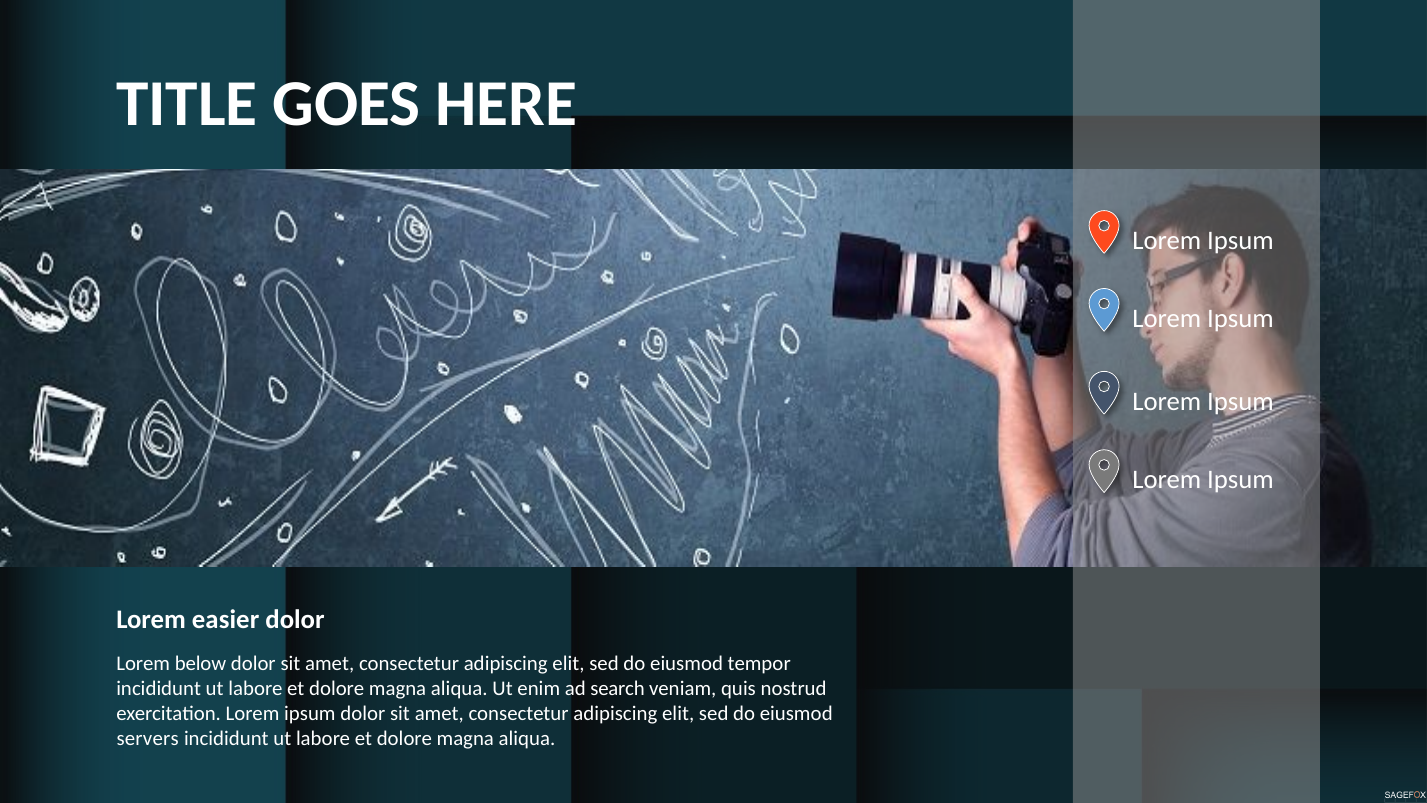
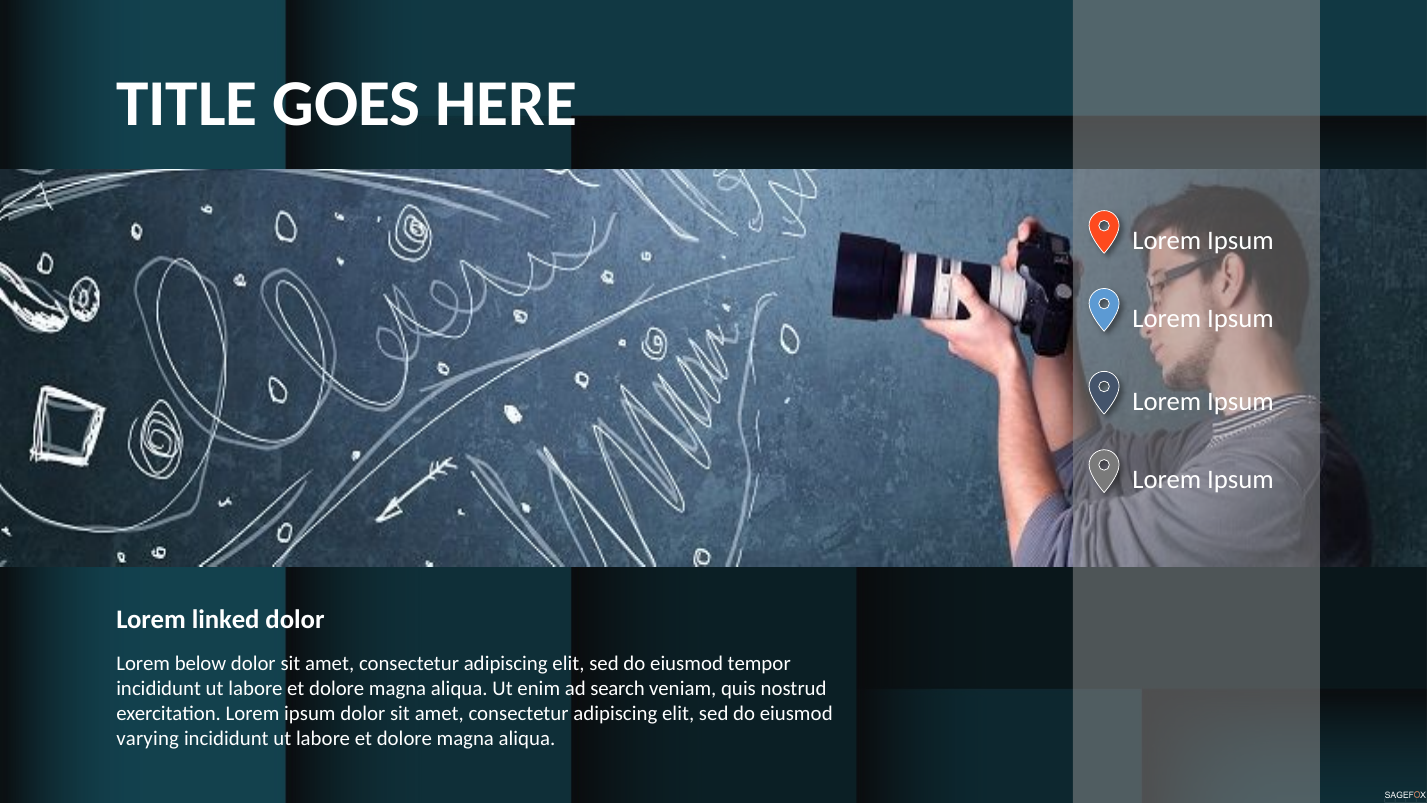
easier: easier -> linked (226, 619)
servers: servers -> varying (148, 738)
